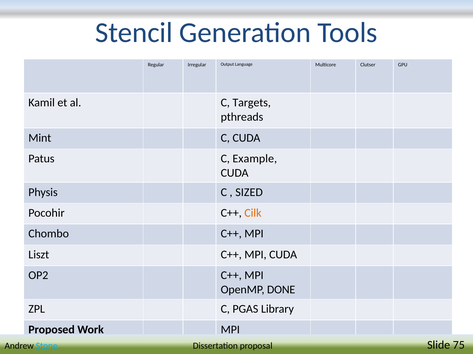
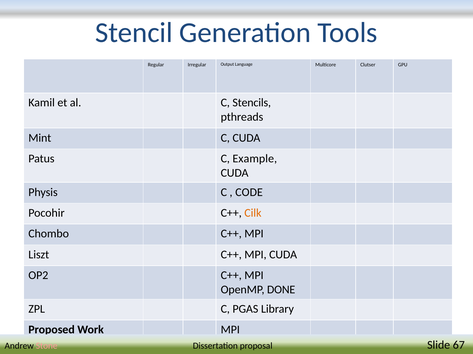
Targets: Targets -> Stencils (252, 103)
SIZED: SIZED -> CODE (249, 193)
Stone colour: light blue -> pink (47, 346)
75: 75 -> 67 (459, 346)
